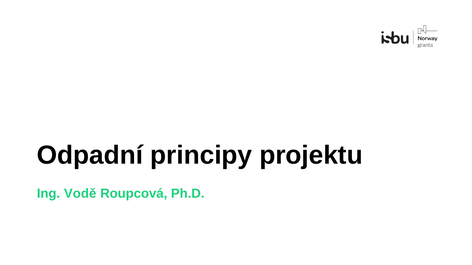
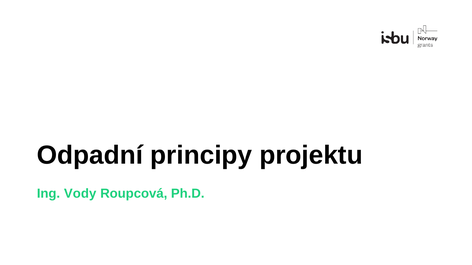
Vodě: Vodě -> Vody (80, 194)
